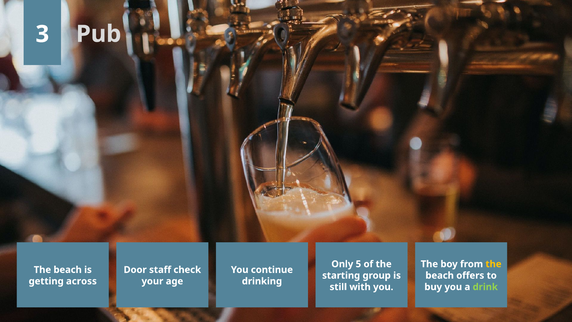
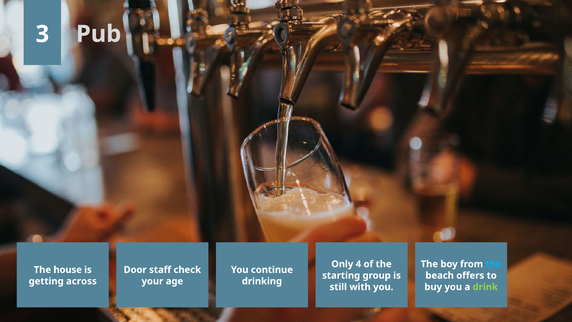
5: 5 -> 4 (358, 264)
the colour: yellow -> light blue (493, 264)
beach: beach -> house (68, 270)
